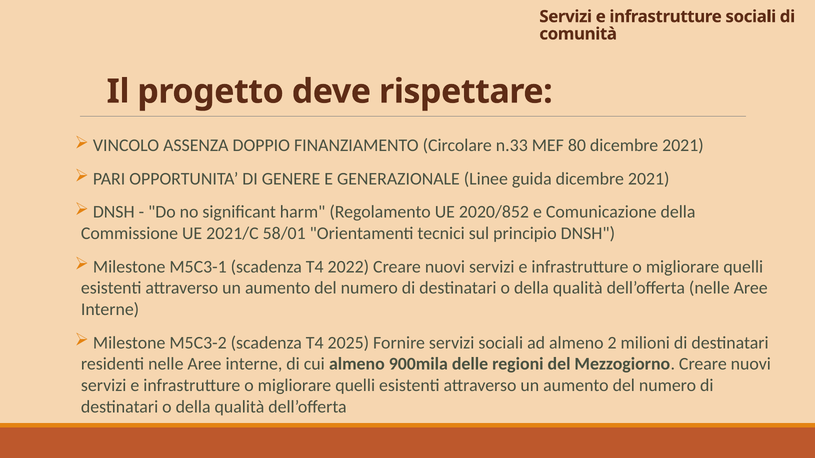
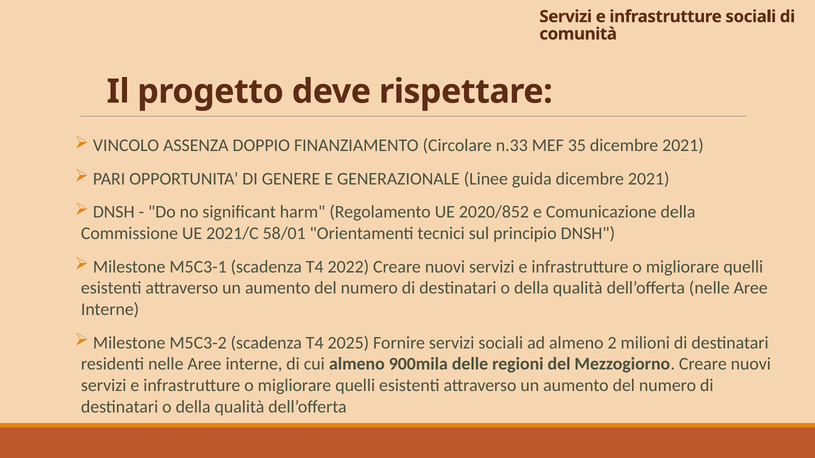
80: 80 -> 35 (577, 146)
